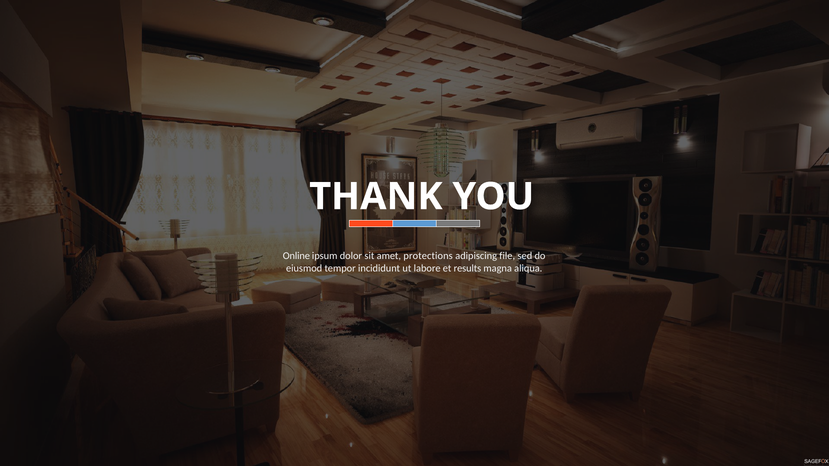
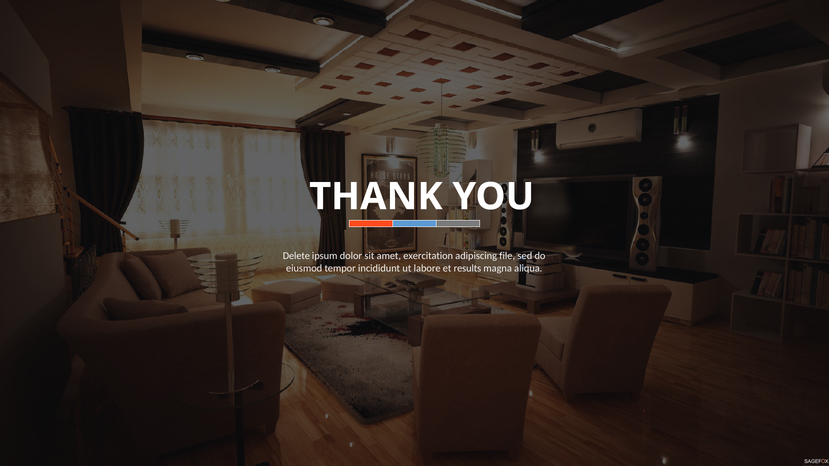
Online: Online -> Delete (296, 256)
protections: protections -> exercitation (428, 256)
